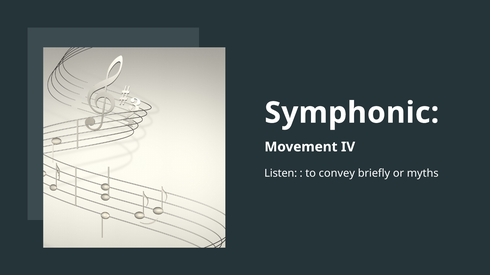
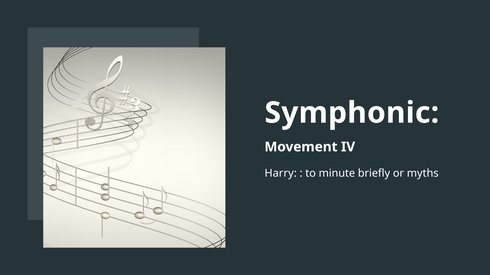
Listen: Listen -> Harry (281, 174)
convey: convey -> minute (337, 174)
